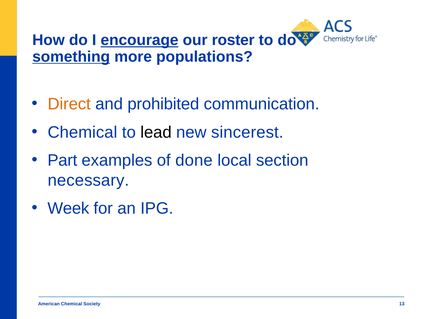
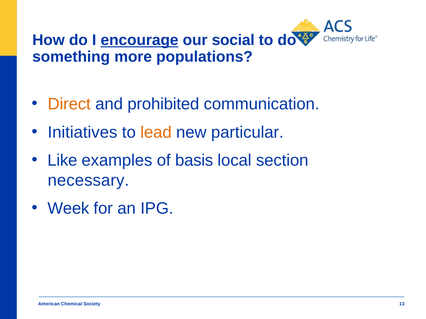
roster: roster -> social (233, 40)
something underline: present -> none (71, 57)
Chemical: Chemical -> Initiatives (82, 132)
lead colour: black -> orange (156, 132)
sincerest: sincerest -> particular (247, 132)
Part: Part -> Like (62, 161)
done: done -> basis (194, 161)
